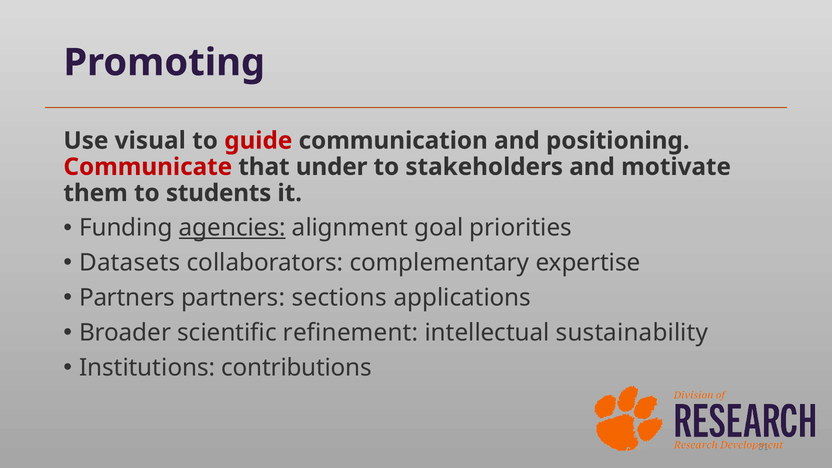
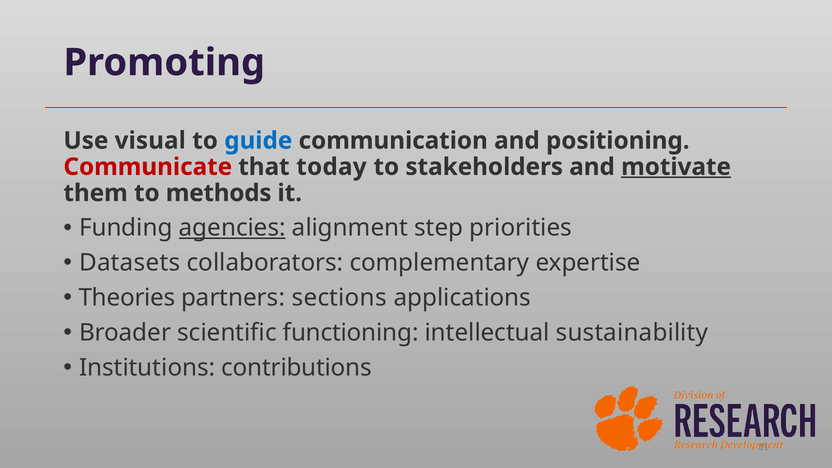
guide colour: red -> blue (258, 141)
under: under -> today (331, 167)
motivate underline: none -> present (676, 167)
students: students -> methods (219, 193)
goal: goal -> step (439, 228)
Partners: Partners -> Theories (127, 298)
refinement: refinement -> functioning (351, 333)
